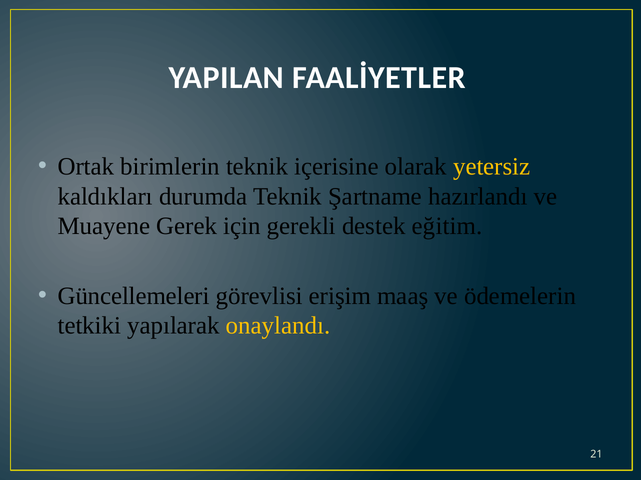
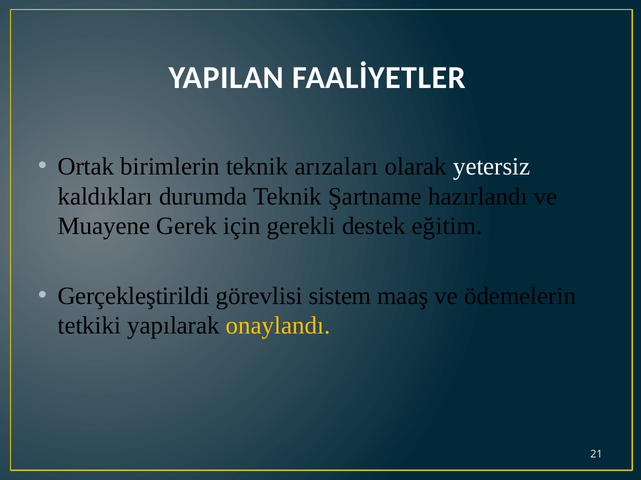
içerisine: içerisine -> arızaları (336, 167)
yetersiz colour: yellow -> white (492, 167)
Güncellemeleri: Güncellemeleri -> Gerçekleştirildi (134, 296)
erişim: erişim -> sistem (340, 296)
